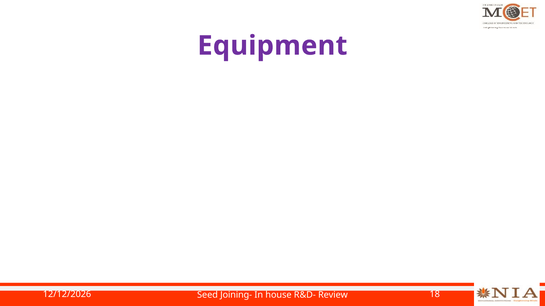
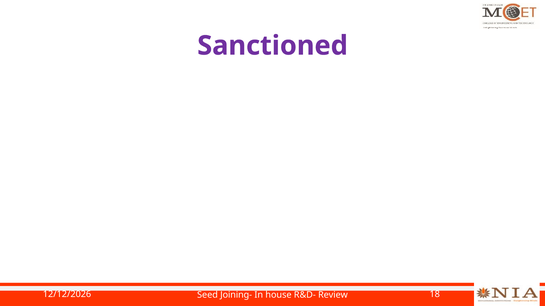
Equipment: Equipment -> Sanctioned (273, 46)
